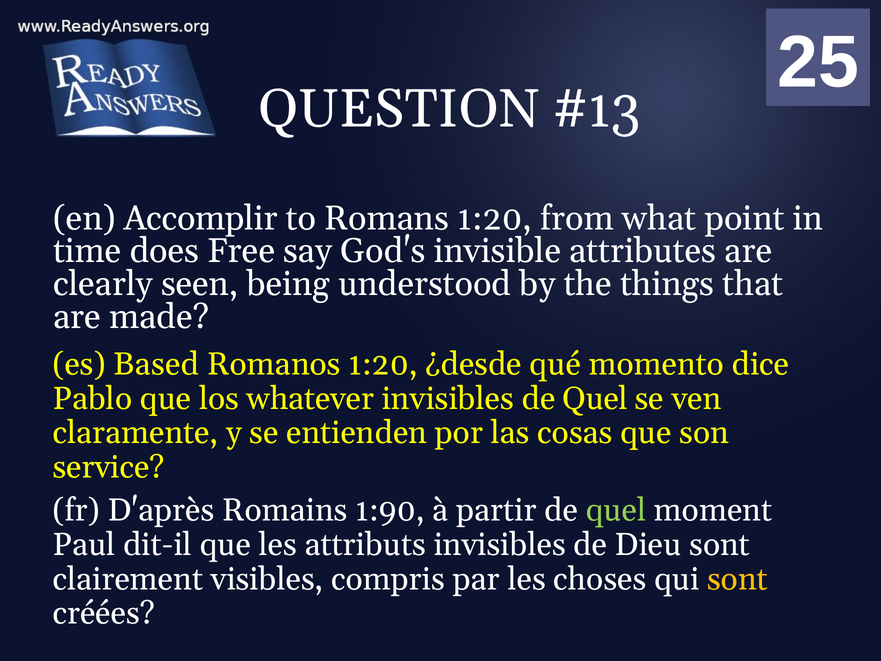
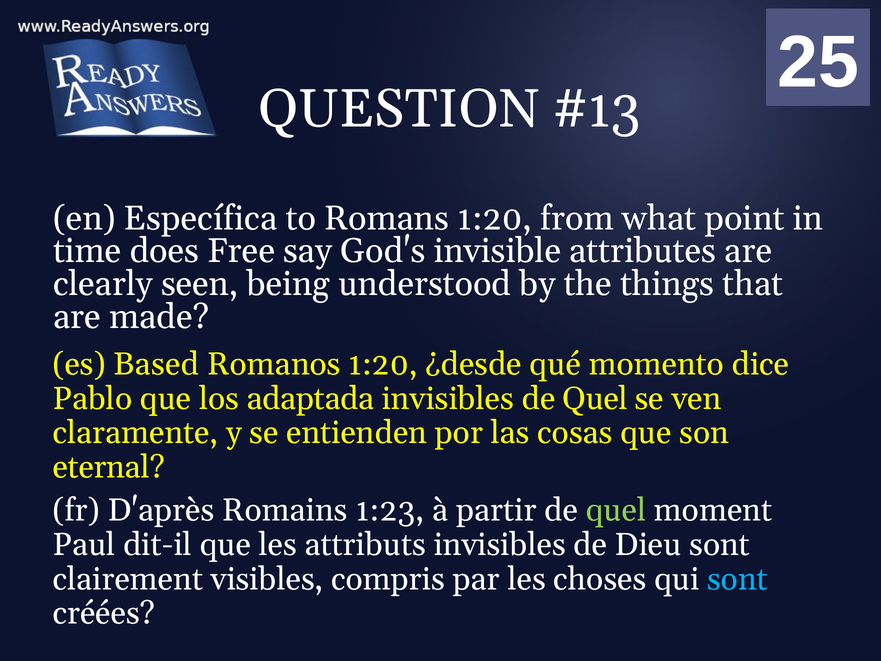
Accomplir: Accomplir -> Específica (201, 218)
whatever: whatever -> adaptada (311, 398)
service: service -> eternal (109, 467)
1:90: 1:90 -> 1:23 (390, 510)
sont colour: yellow -> light blue (738, 579)
